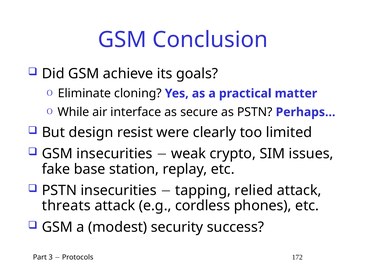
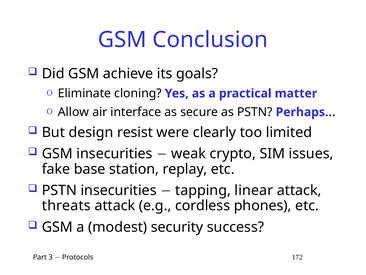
While: While -> Allow (73, 112)
relied: relied -> linear (254, 190)
